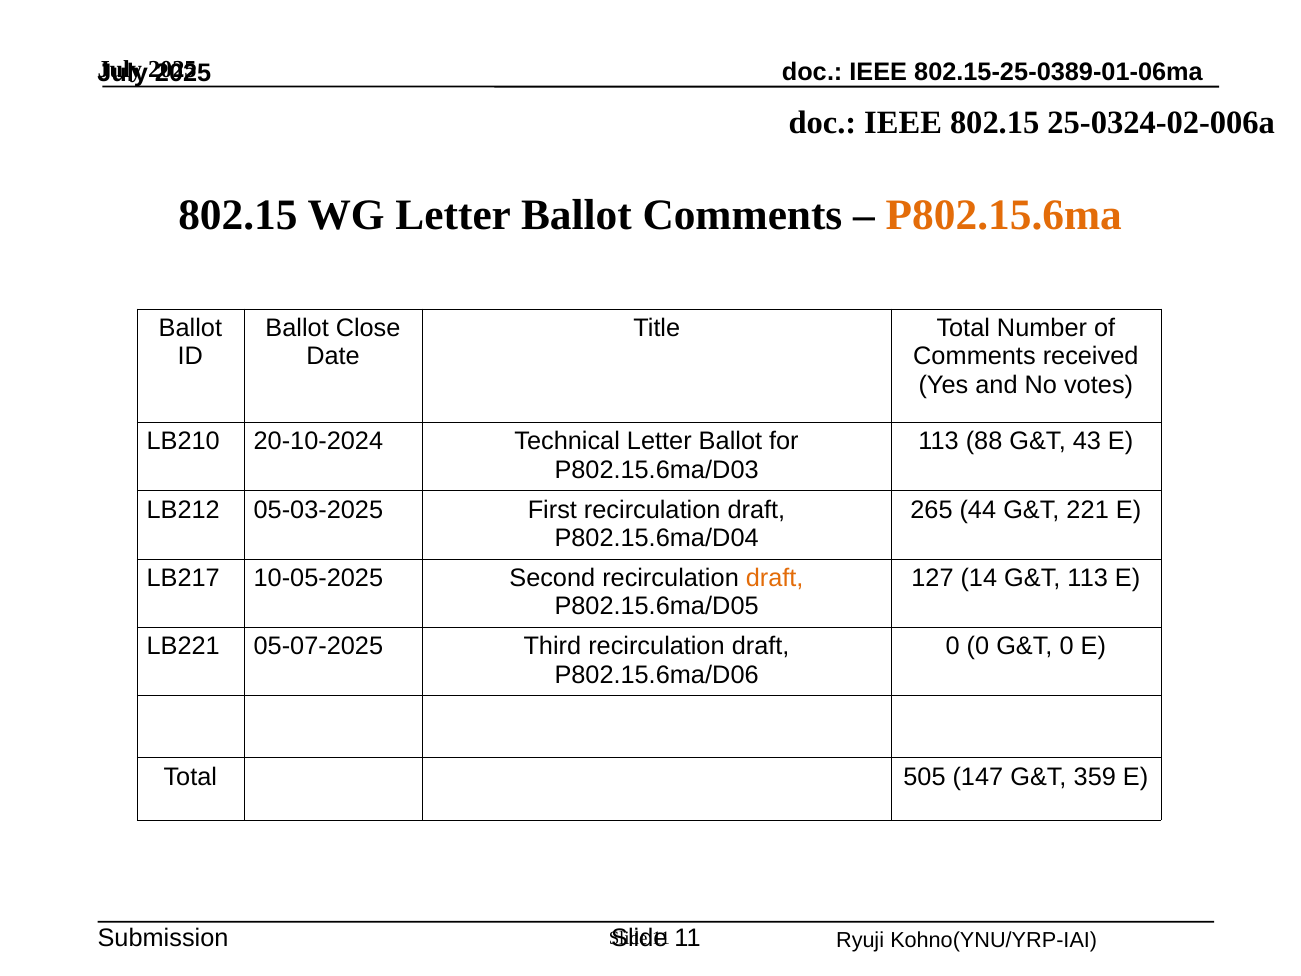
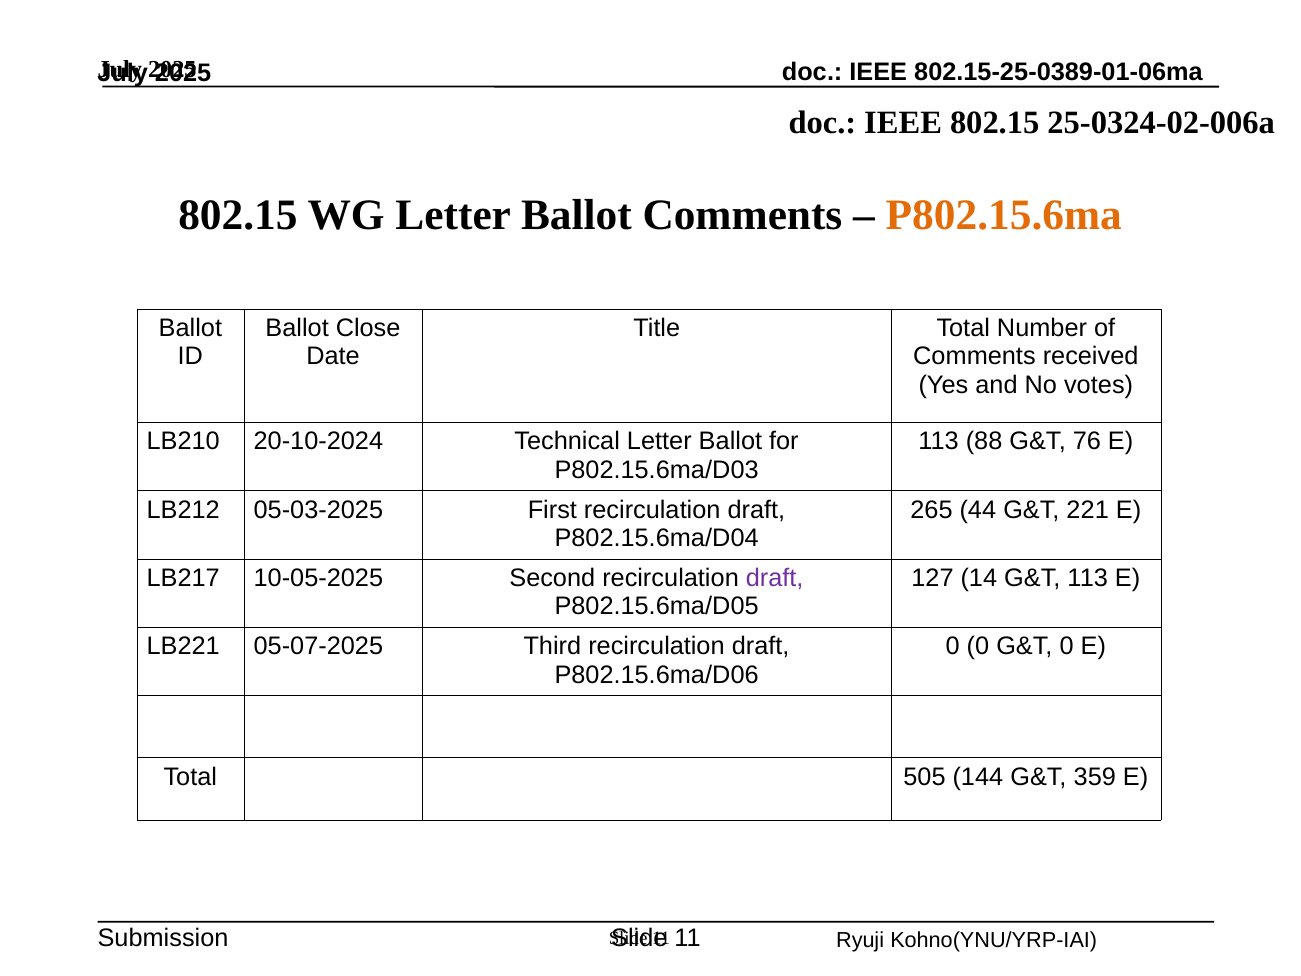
43: 43 -> 76 (1087, 441)
draft colour: orange -> purple (775, 578)
147: 147 -> 144 (978, 777)
